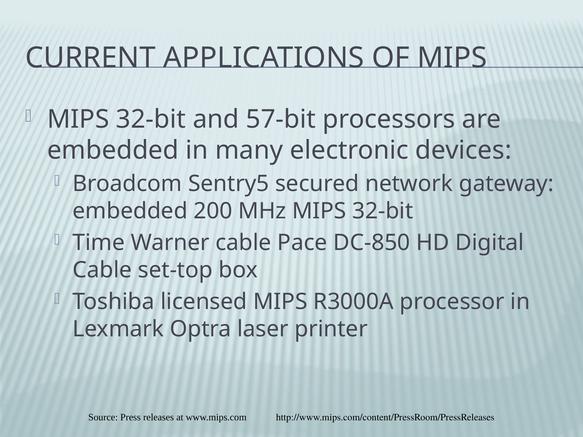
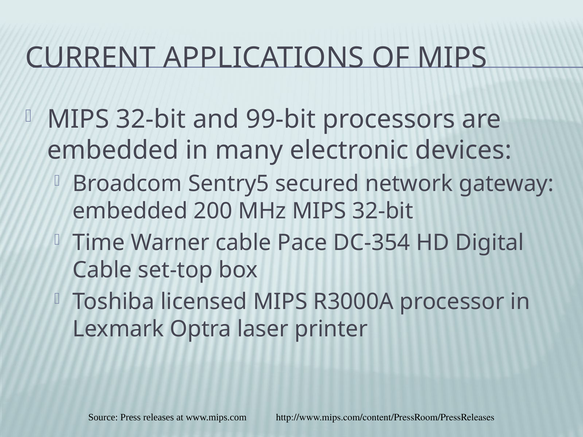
57-bit: 57-bit -> 99-bit (281, 119)
DC-850: DC-850 -> DC-354 (372, 243)
